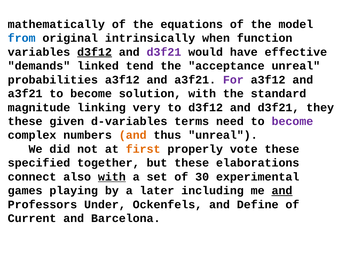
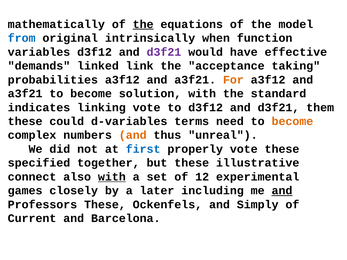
the underline: none -> present (143, 24)
d3f12 underline: present -> none (95, 52)
tend: tend -> link (140, 66)
acceptance unreal: unreal -> taking (296, 66)
For colour: purple -> orange (233, 80)
magnitude: magnitude -> indicates (39, 108)
linking very: very -> vote (147, 108)
they: they -> them (320, 108)
given: given -> could (67, 121)
become colour: purple -> orange (292, 121)
first colour: orange -> blue (143, 149)
elaborations: elaborations -> illustrative (258, 163)
30: 30 -> 12 (202, 177)
playing: playing -> closely (74, 191)
Professors Under: Under -> These (105, 205)
Define: Define -> Simply (258, 205)
